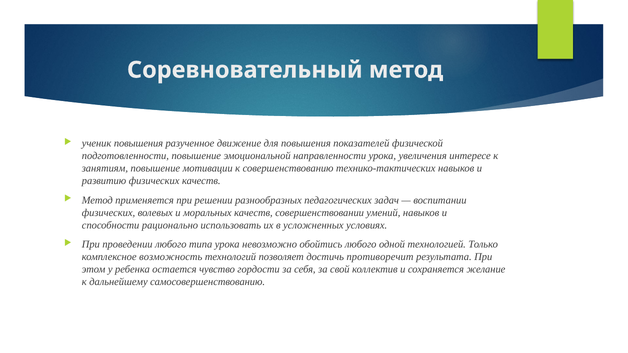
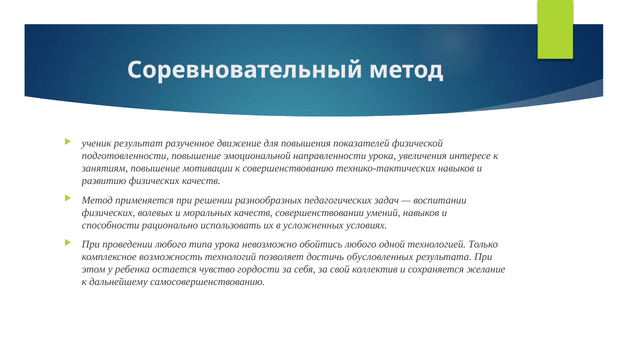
ученик повышения: повышения -> результат (138, 143)
противоречит: противоречит -> обусловленных (380, 257)
